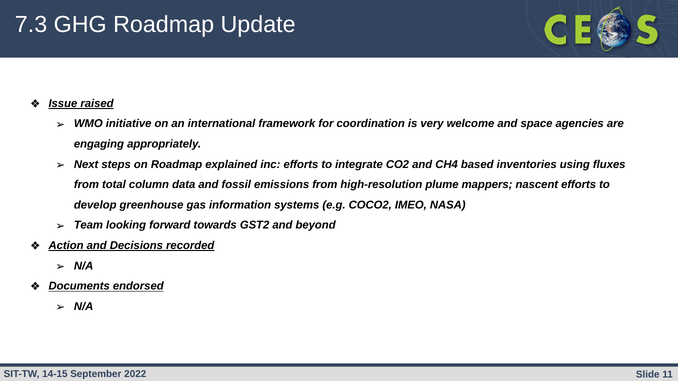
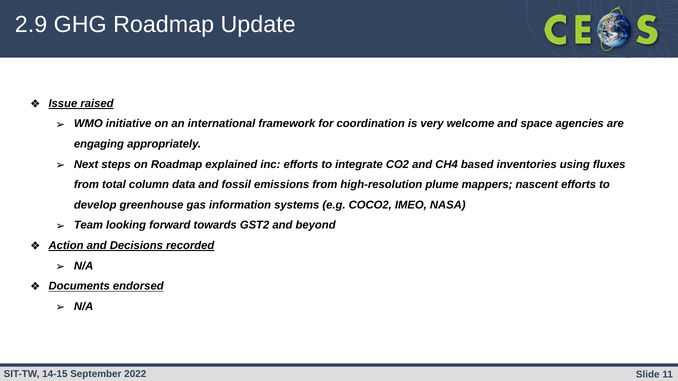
7.3: 7.3 -> 2.9 (31, 25)
